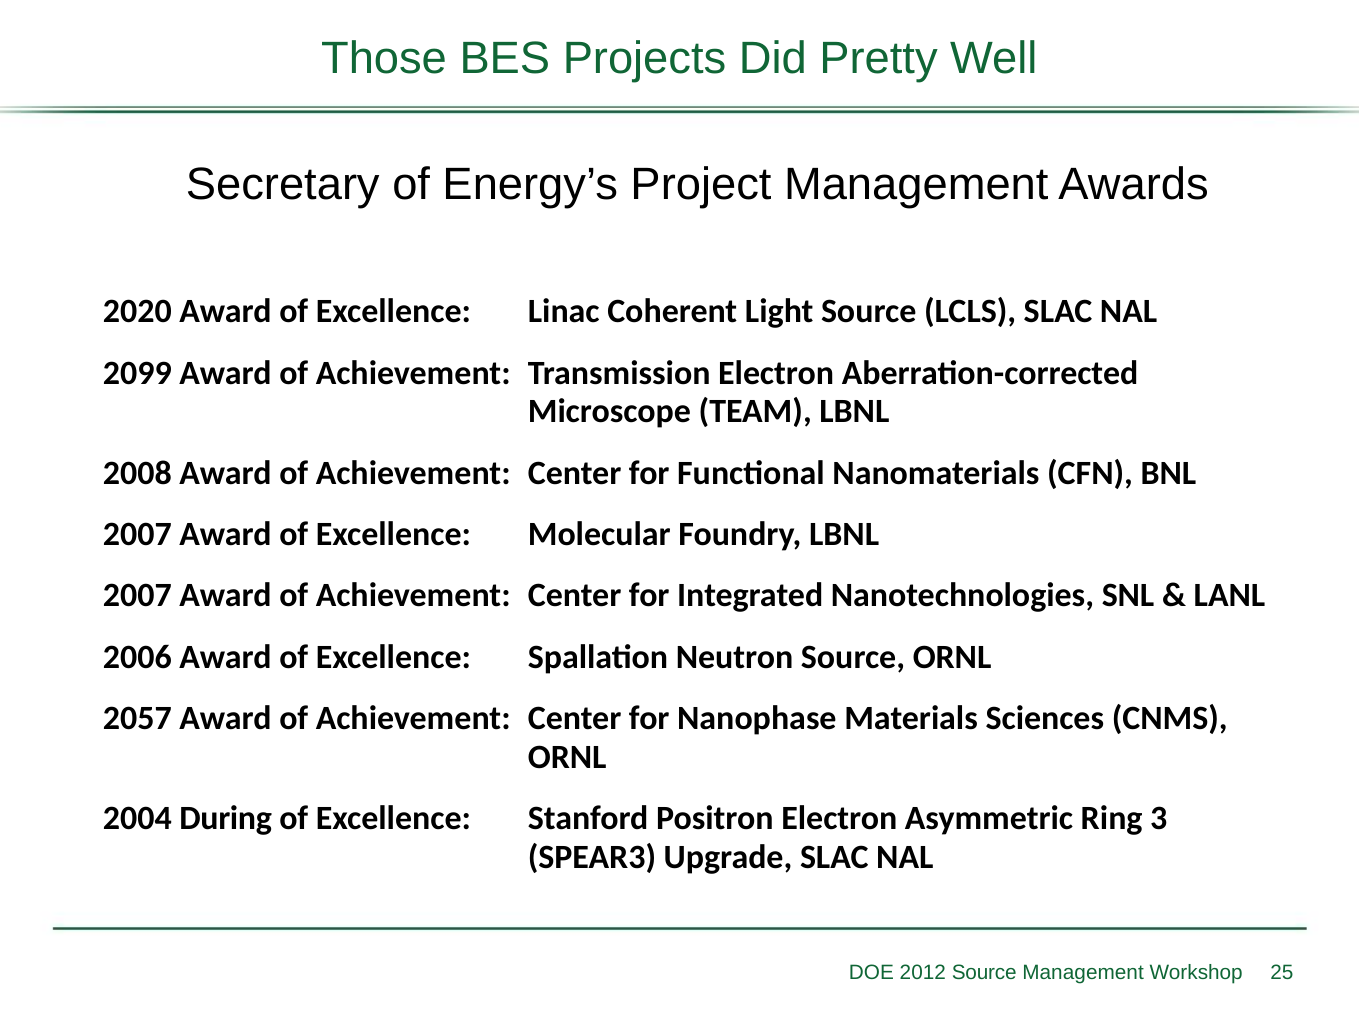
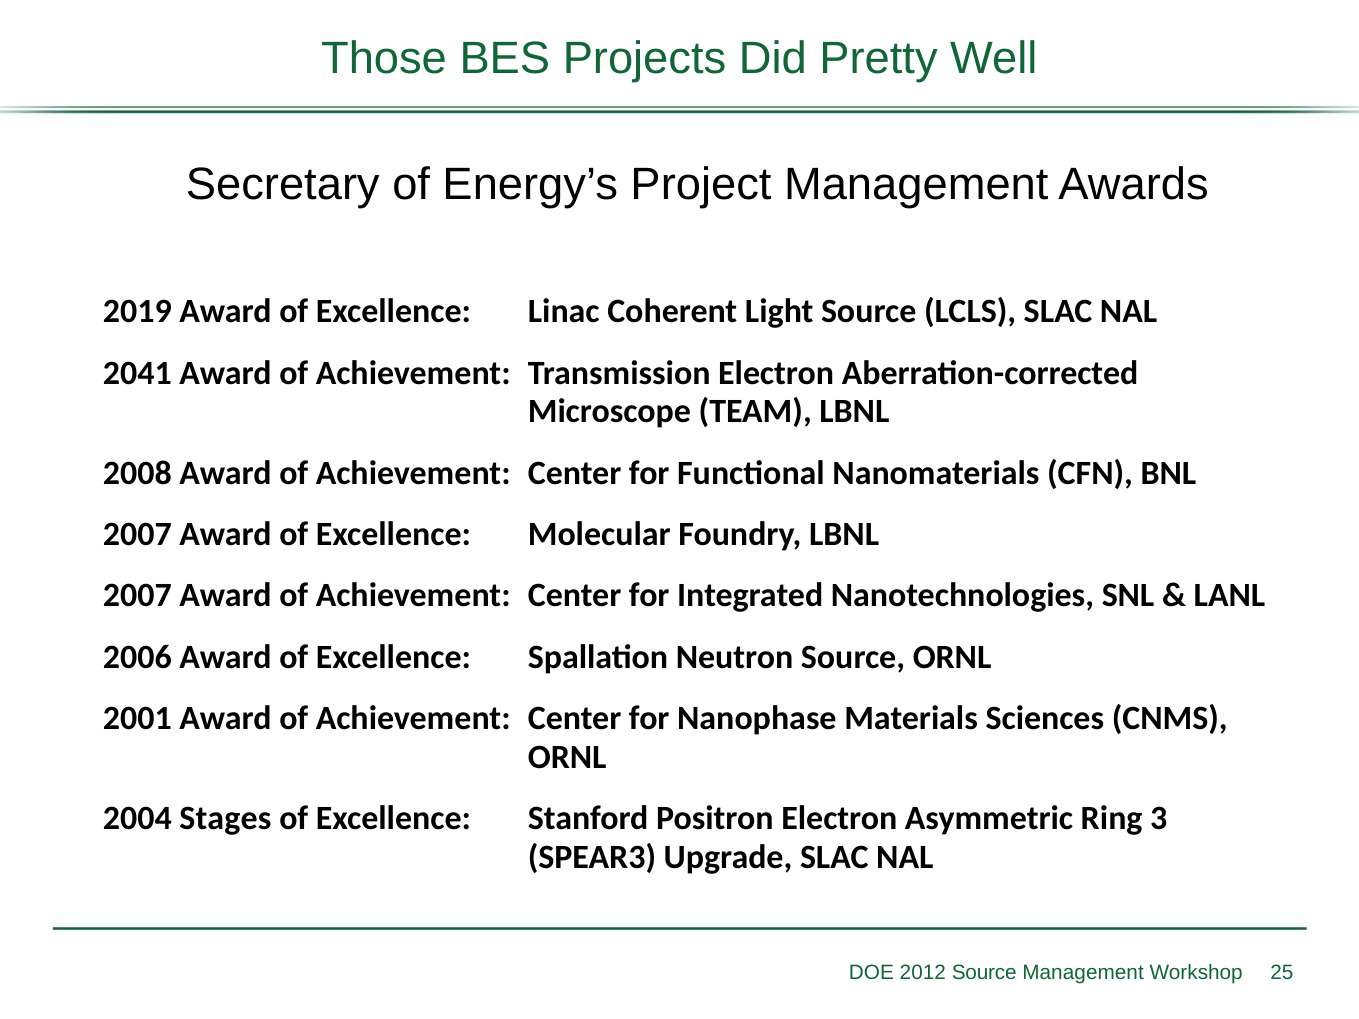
2020: 2020 -> 2019 (137, 312)
2099: 2099 -> 2041 (137, 373)
2057: 2057 -> 2001 (137, 719)
During: During -> Stages (225, 819)
